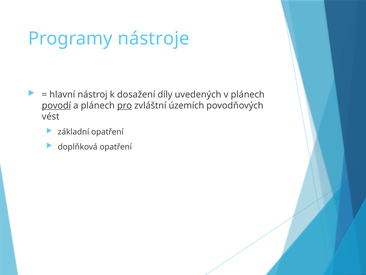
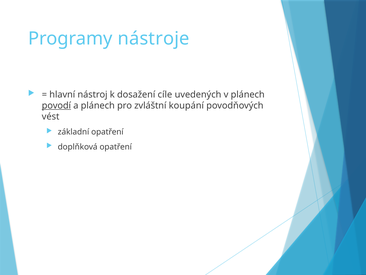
díly: díly -> cíle (165, 94)
pro underline: present -> none (125, 105)
územích: územích -> koupání (186, 105)
